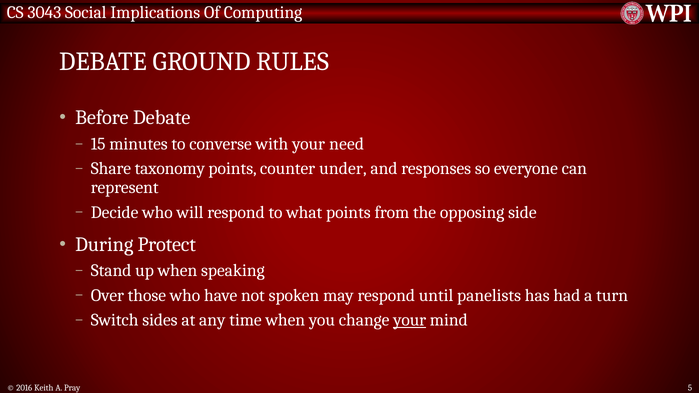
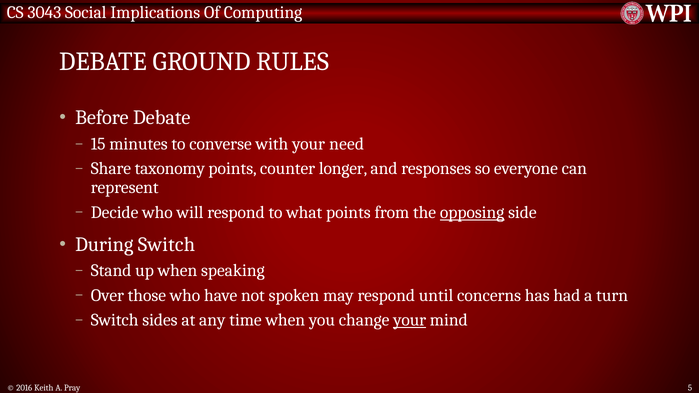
under: under -> longer (343, 169)
opposing underline: none -> present (472, 212)
During Protect: Protect -> Switch (167, 244)
panelists: panelists -> concerns (489, 295)
